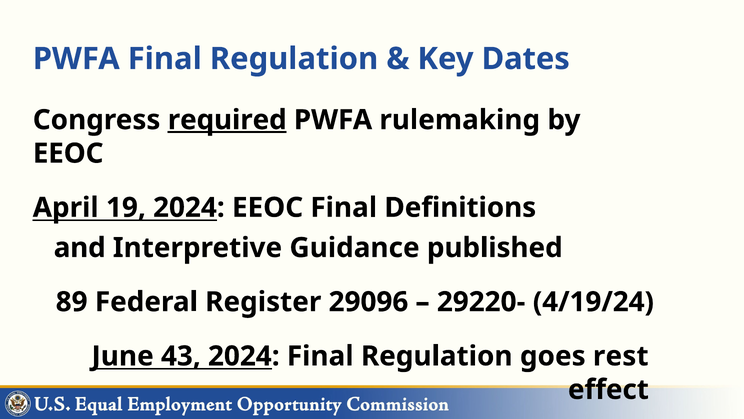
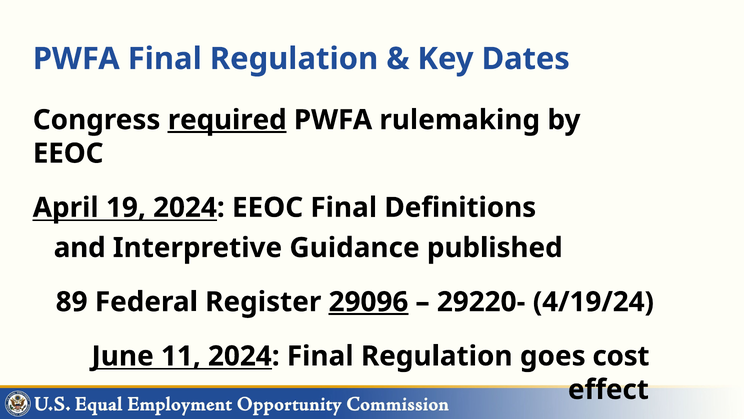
29096 underline: none -> present (368, 302)
43: 43 -> 11 (181, 356)
rest: rest -> cost (621, 356)
